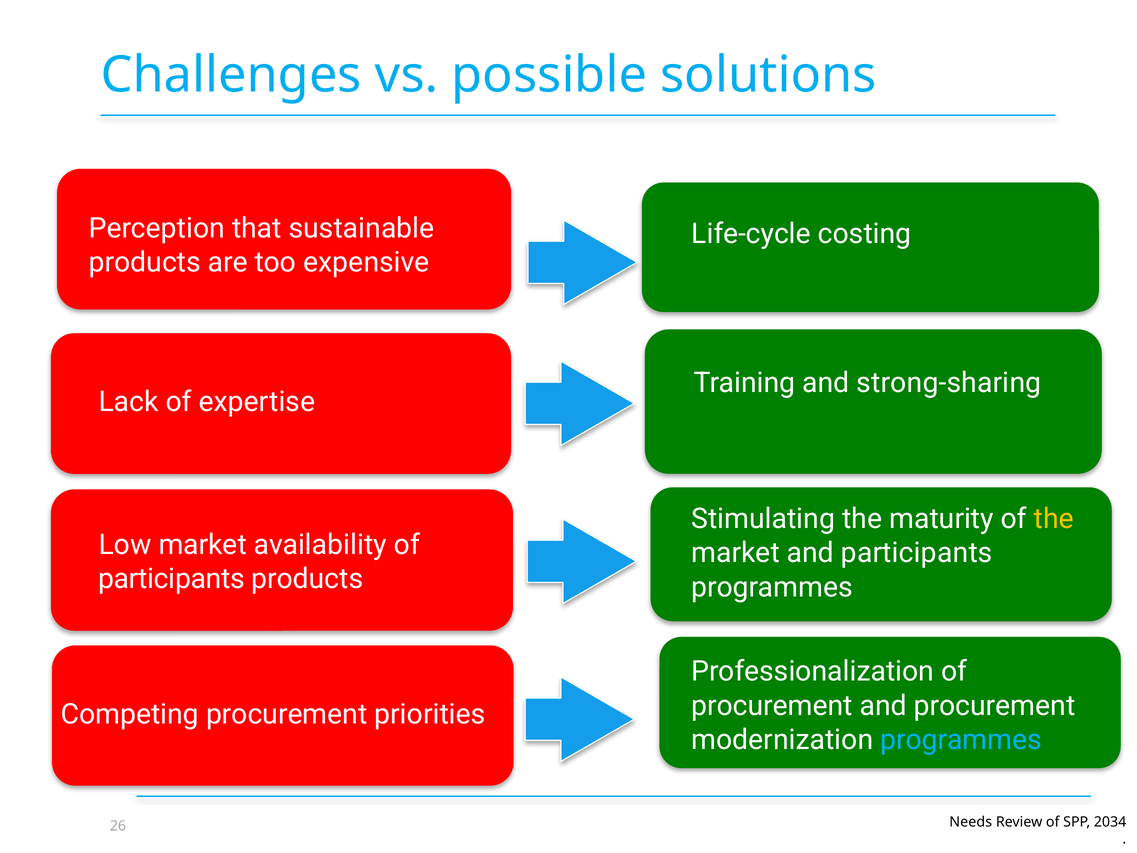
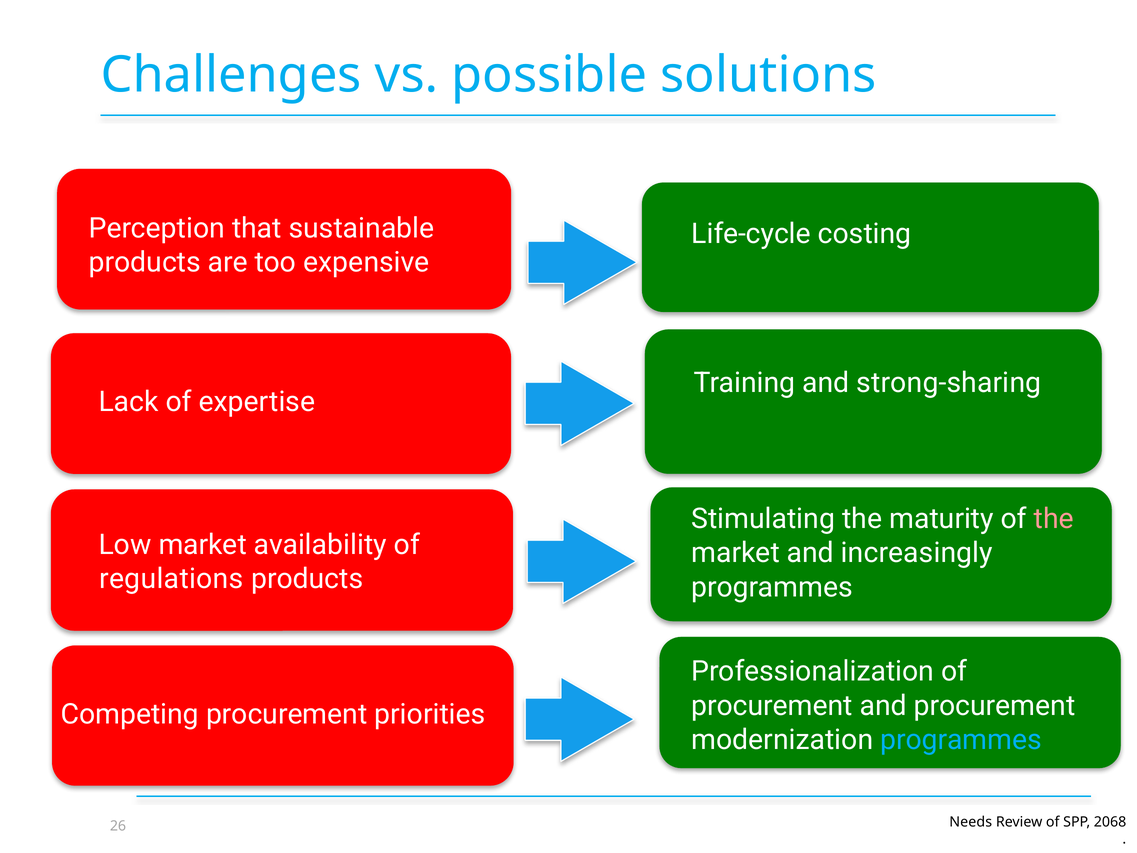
the colour: yellow -> pink (1054, 519)
and participants: participants -> increasingly (917, 553)
participants: participants -> regulations (171, 579)
2034: 2034 -> 2068 (1110, 822)
